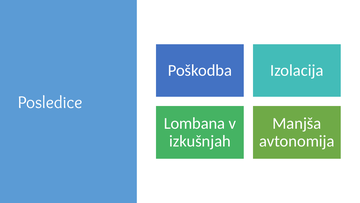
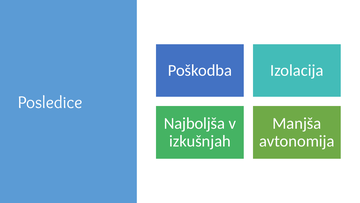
Lombana: Lombana -> Najboljša (194, 123)
